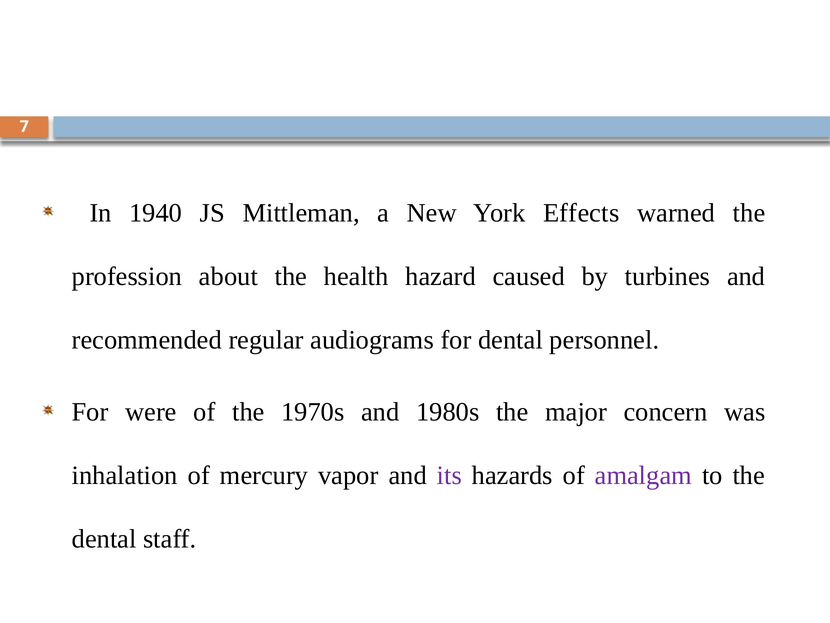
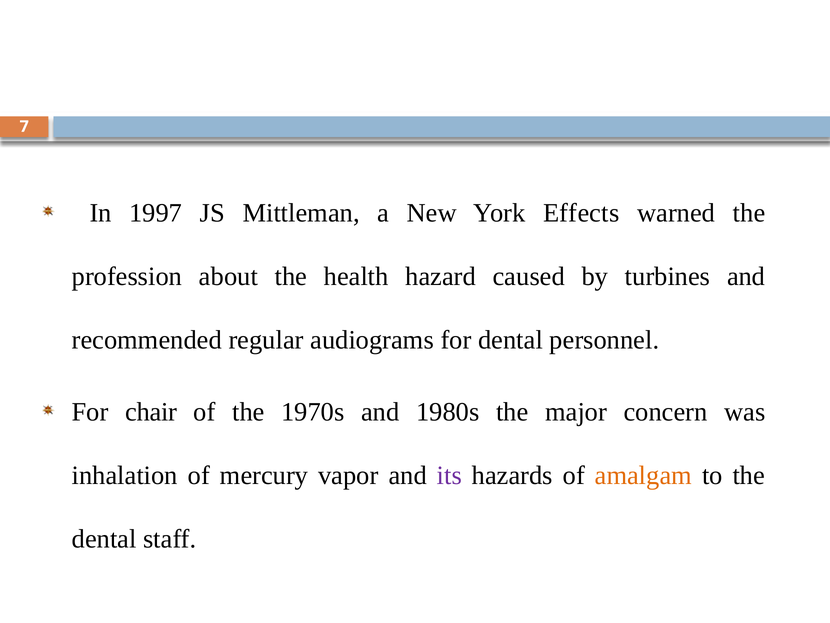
1940: 1940 -> 1997 (156, 213)
were: were -> chair (151, 412)
amalgam colour: purple -> orange (643, 475)
